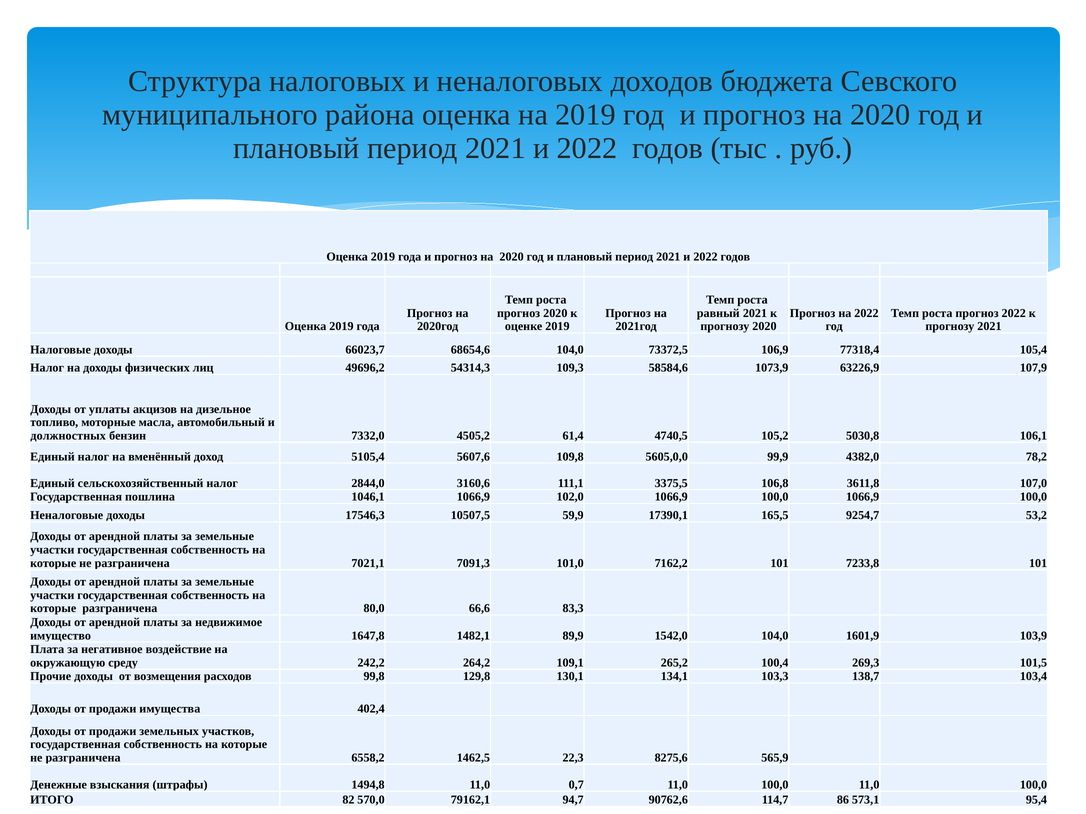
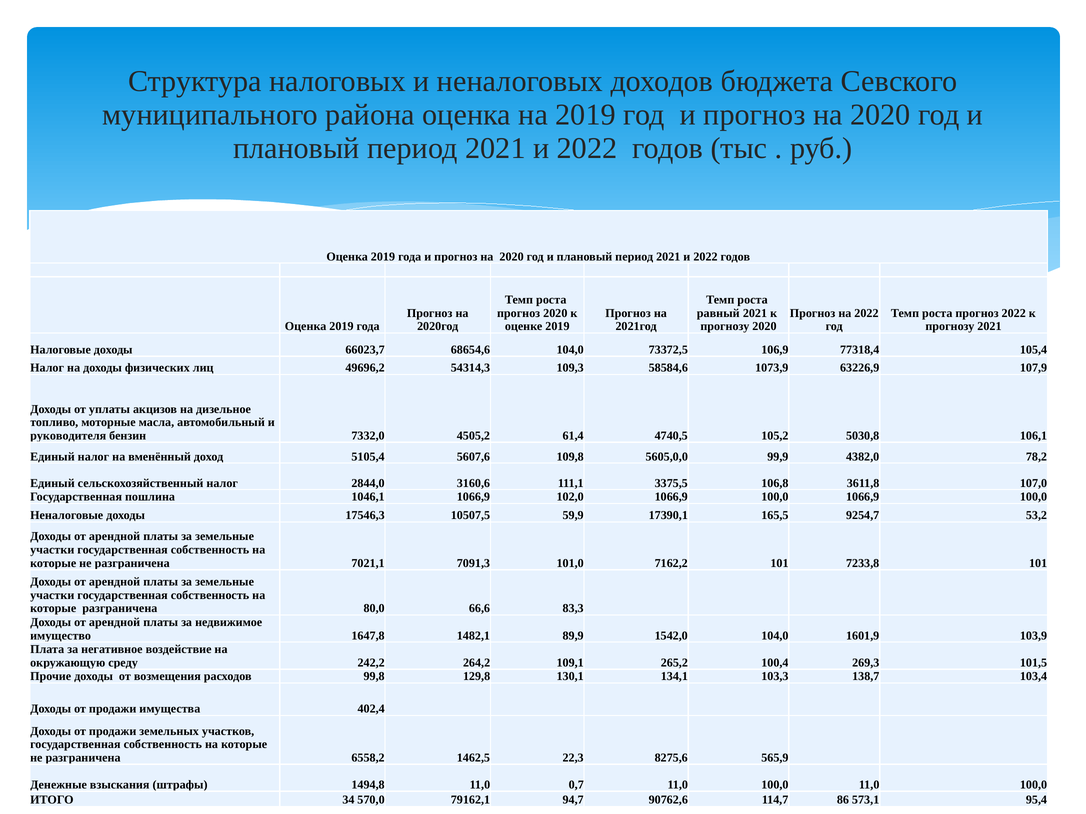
должностных: должностных -> руководителя (68, 436)
82: 82 -> 34 (348, 800)
